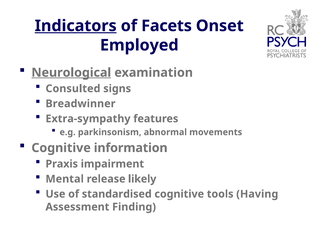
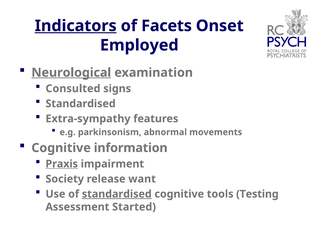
Breadwinner: Breadwinner -> Standardised (81, 103)
Praxis underline: none -> present (62, 164)
Mental: Mental -> Society (65, 179)
likely: likely -> want (142, 179)
standardised underline: none -> present (117, 194)
Having: Having -> Testing (257, 194)
Finding: Finding -> Started (134, 206)
